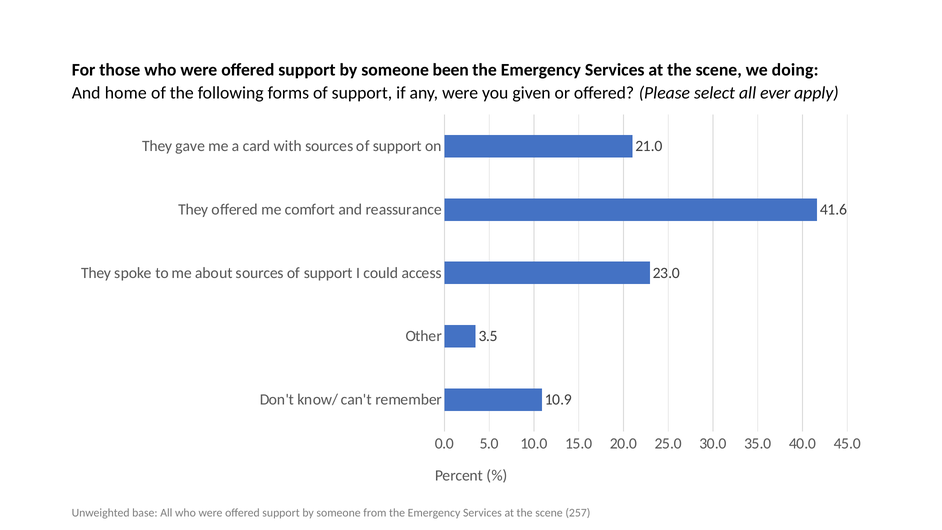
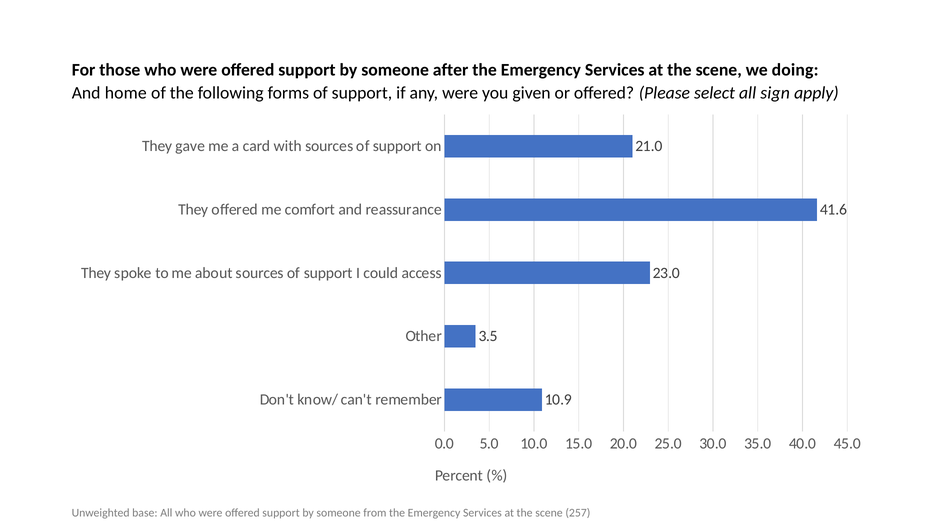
been: been -> after (451, 70)
ever: ever -> sign (775, 93)
